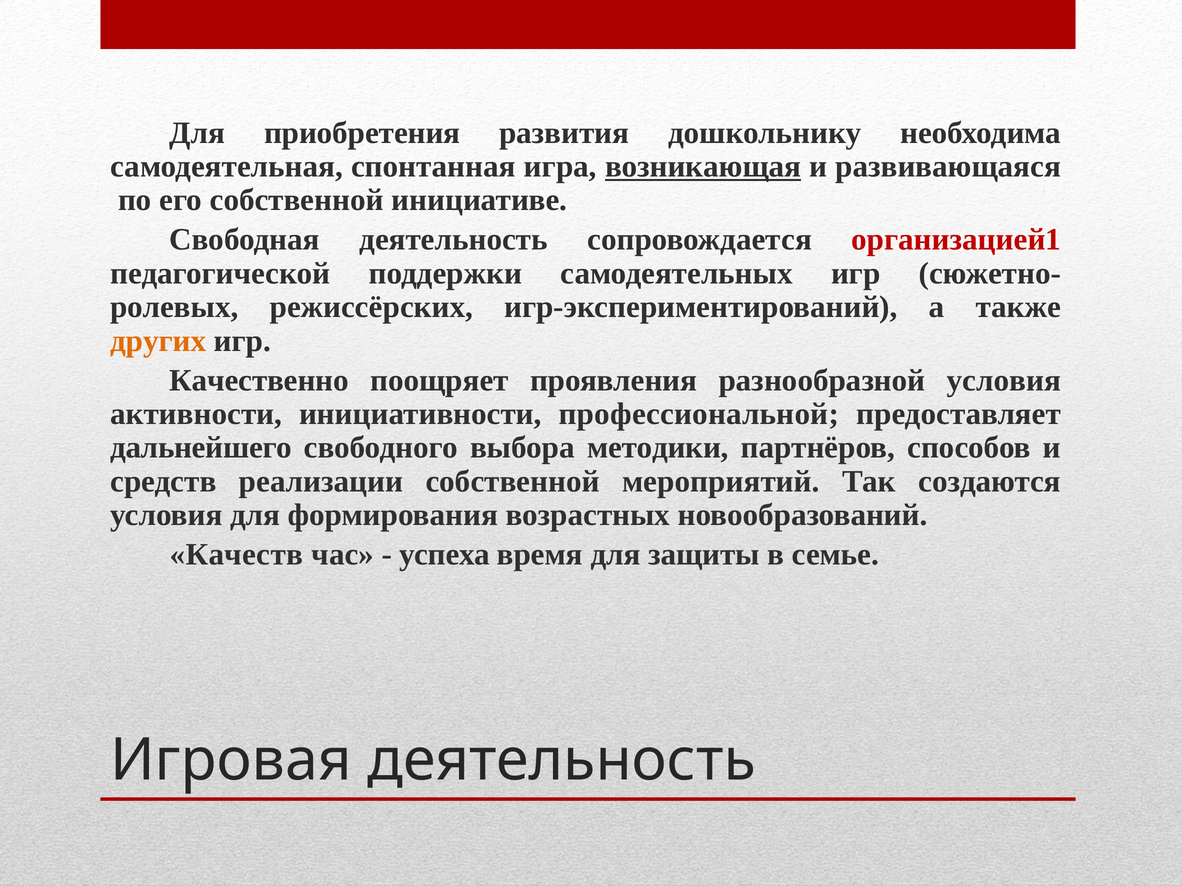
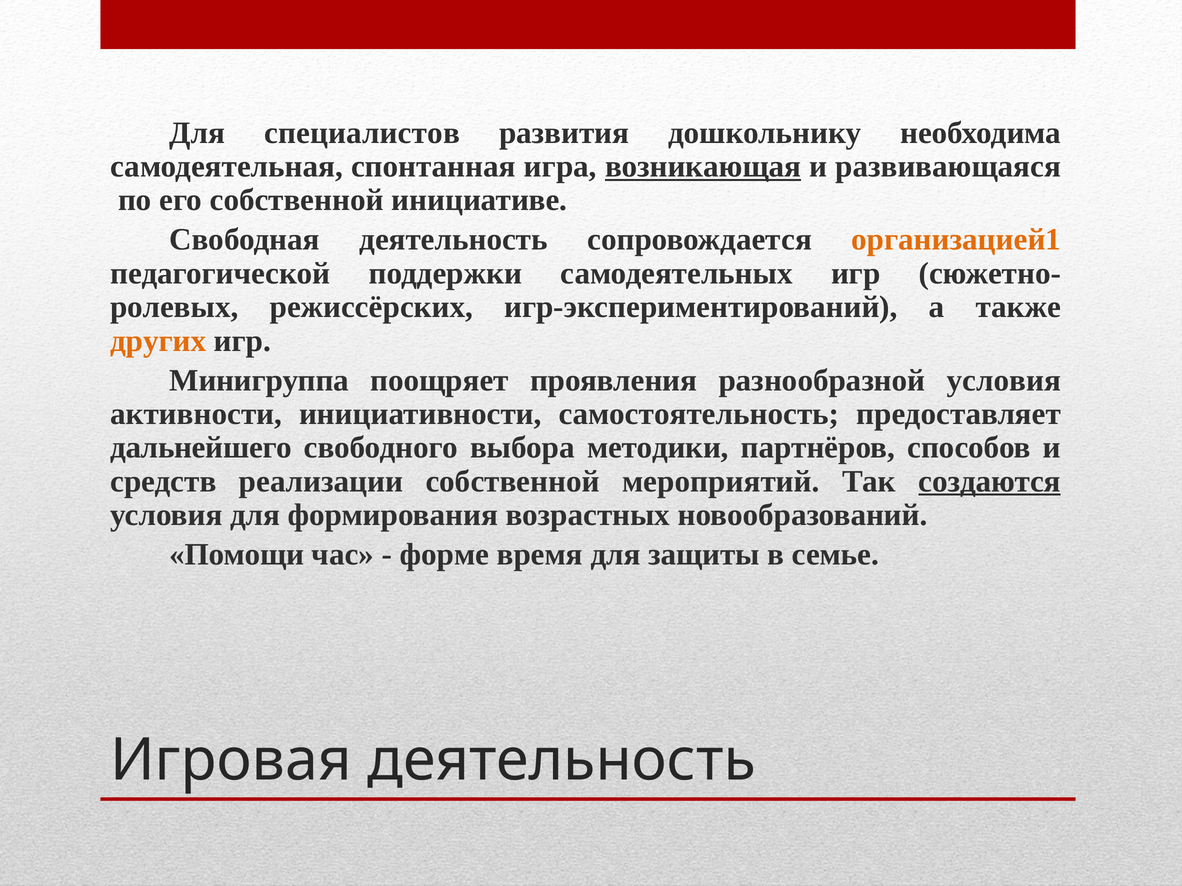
приобретения: приобретения -> специалистов (362, 133)
организацией1 colour: red -> orange (956, 240)
Качественно: Качественно -> Минигруппа (259, 380)
профессиональной: профессиональной -> самостоятельность (699, 414)
создаются underline: none -> present (990, 482)
Качеств: Качеств -> Помощи (237, 555)
успеха: успеха -> форме (444, 555)
